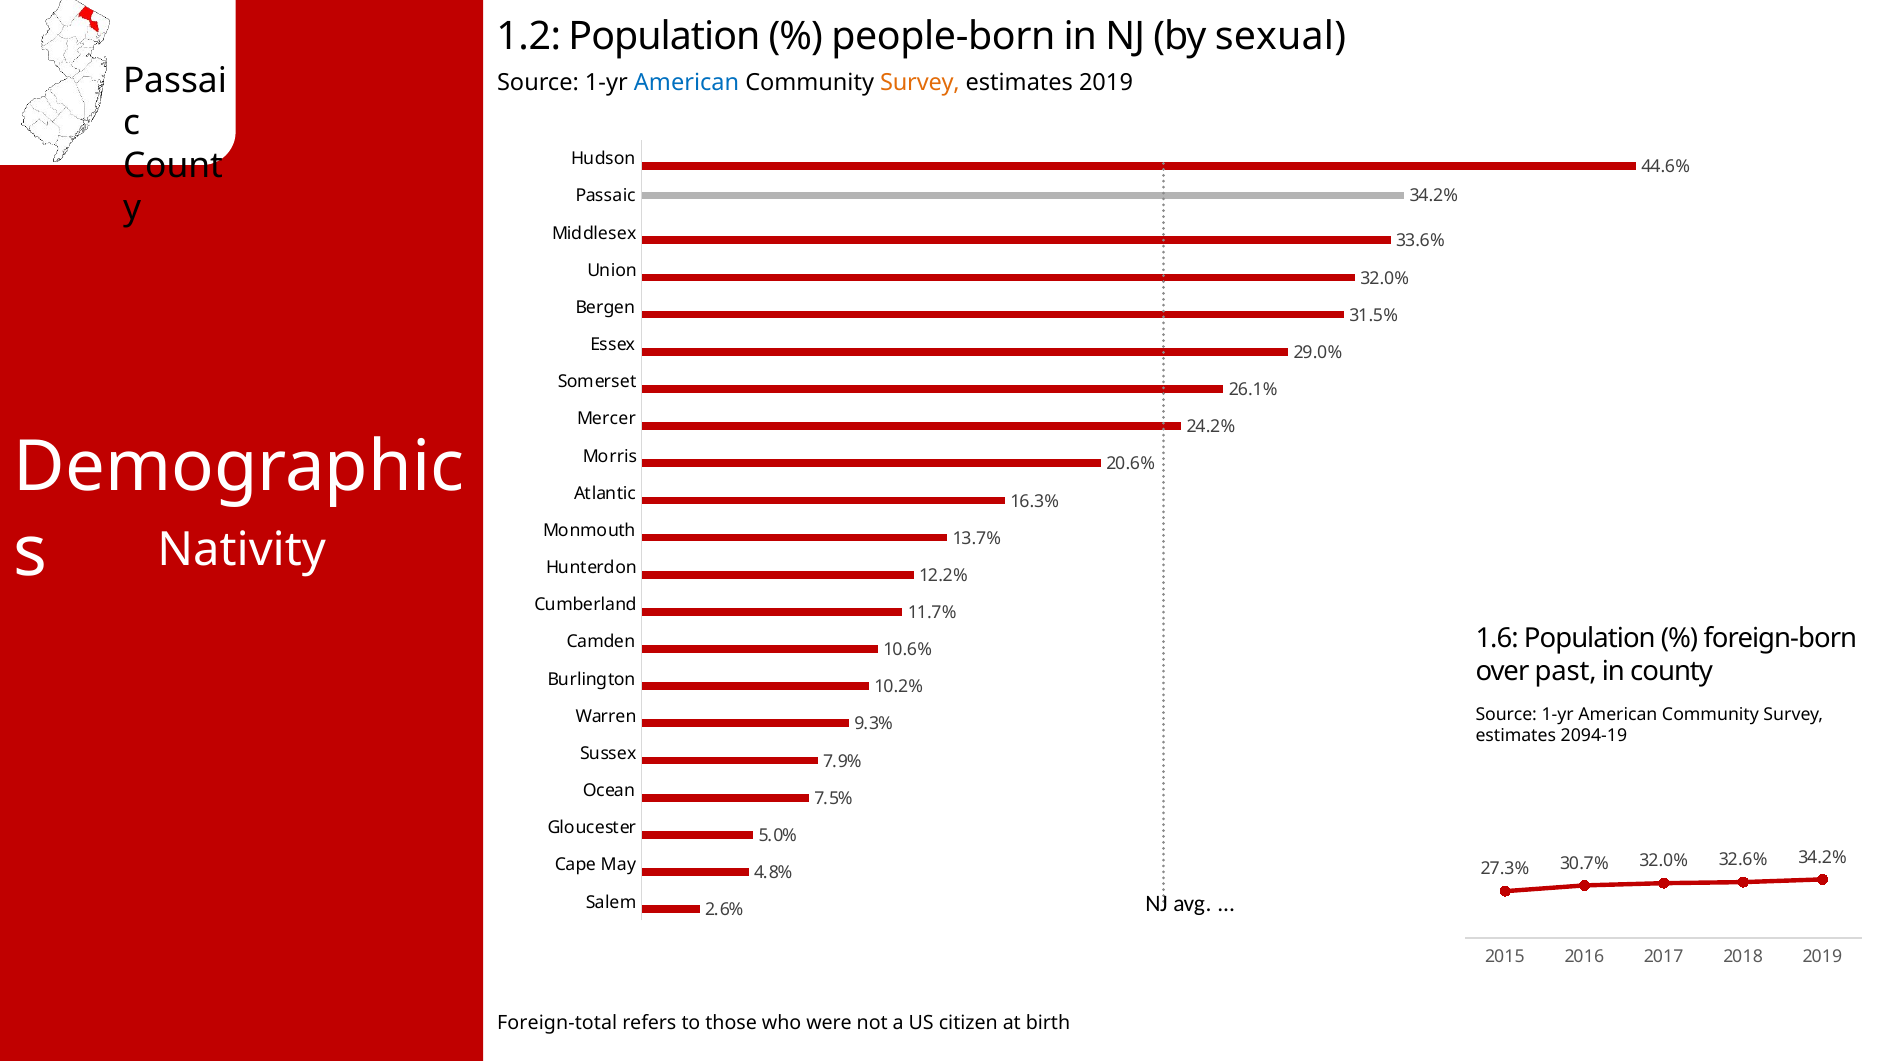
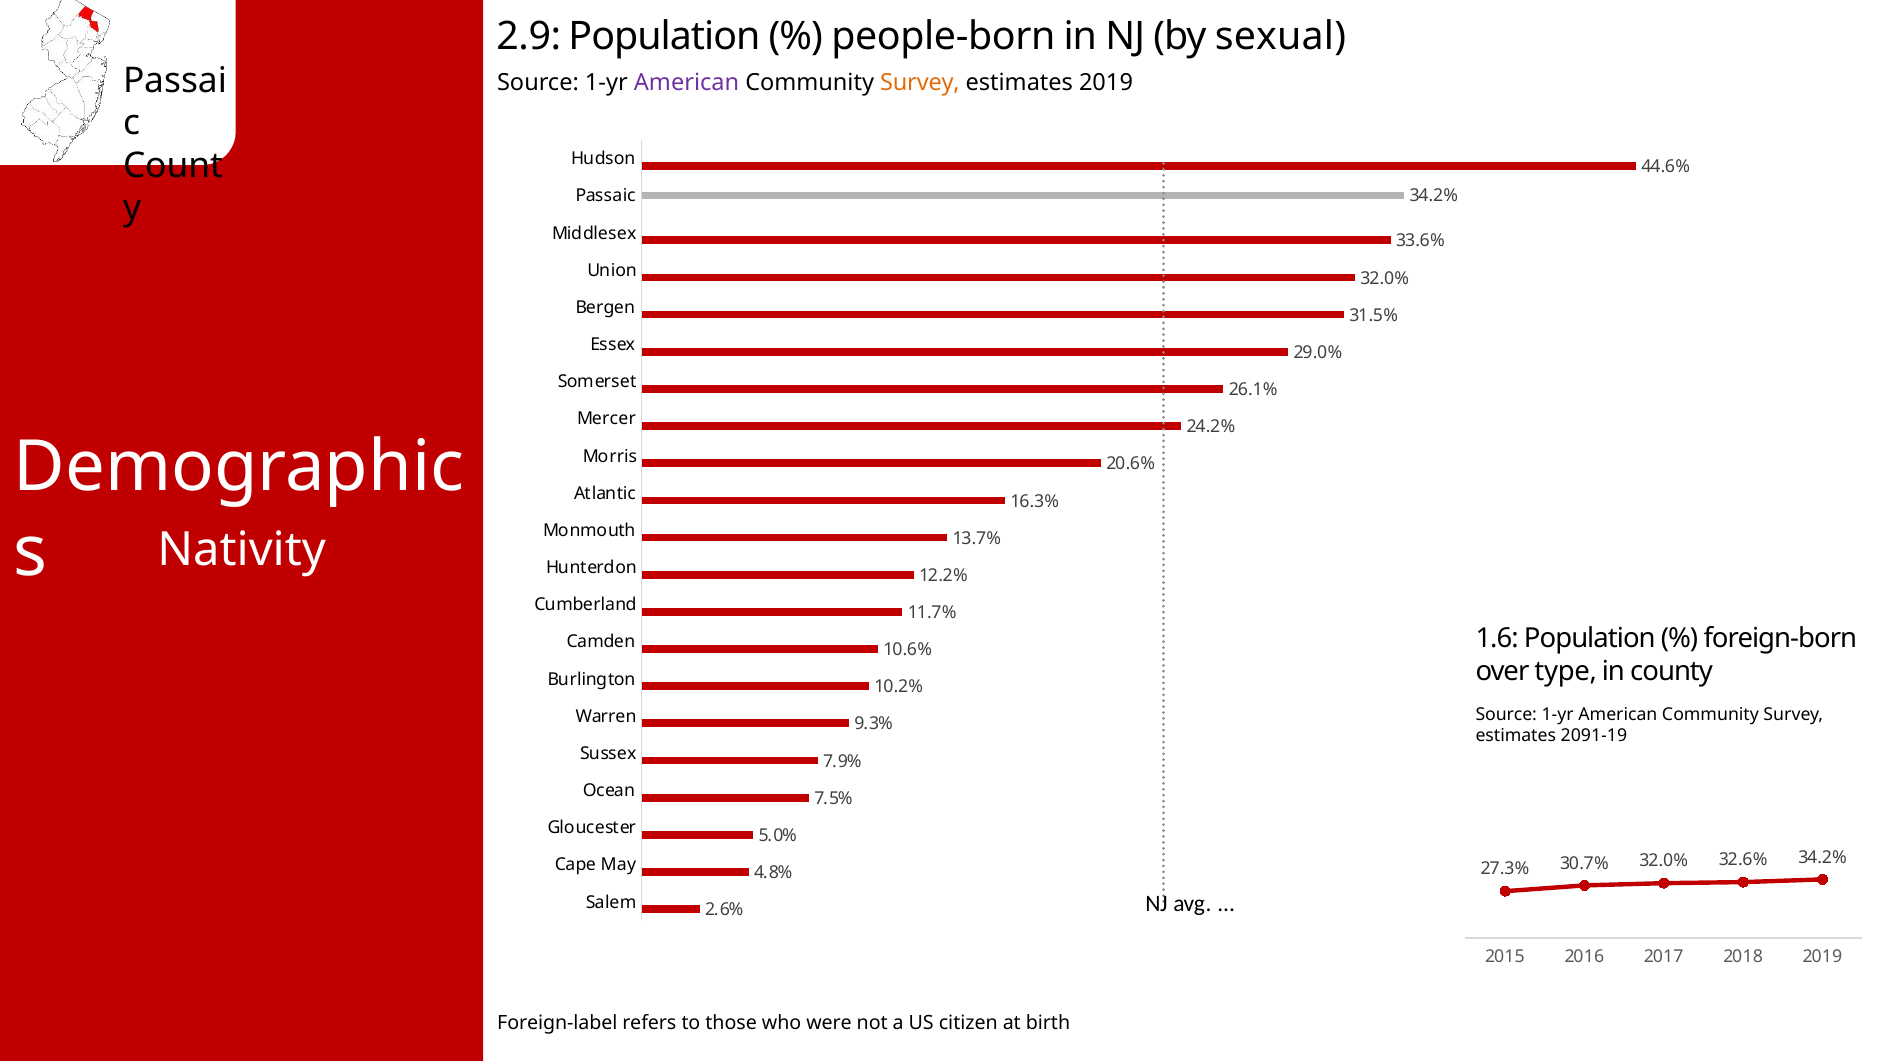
1.2: 1.2 -> 2.9 (529, 37)
American colour: blue -> purple (687, 82)
past: past -> type (1566, 671)
2094-19: 2094-19 -> 2091-19 (1594, 735)
Foreign-total: Foreign-total -> Foreign-label (557, 1023)
